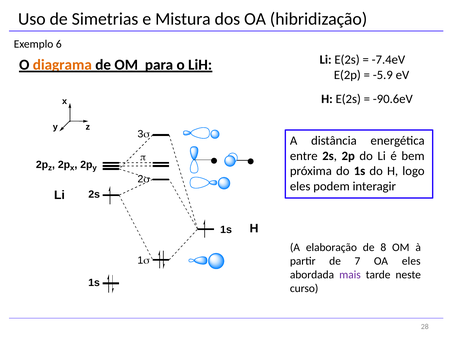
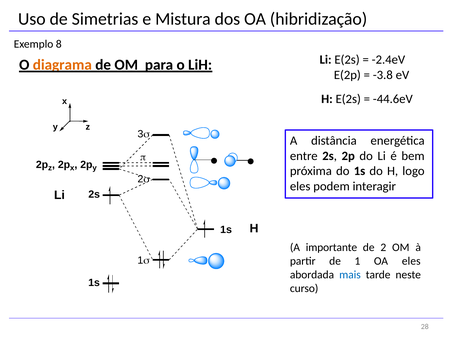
6: 6 -> 8 (59, 44)
-7.4eV: -7.4eV -> -2.4eV (388, 60)
-5.9: -5.9 -> -3.8 (383, 75)
-90.6eV: -90.6eV -> -44.6eV (393, 99)
elaboração: elaboração -> importante (331, 248)
8: 8 -> 2 (383, 248)
7: 7 -> 1 (357, 261)
mais colour: purple -> blue (350, 275)
